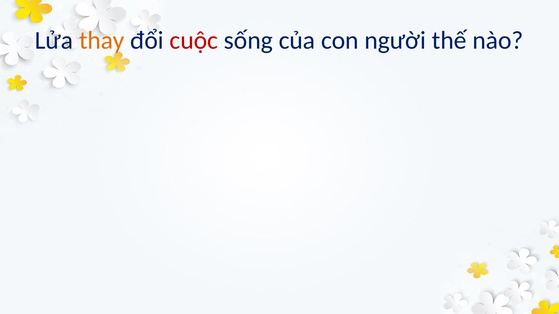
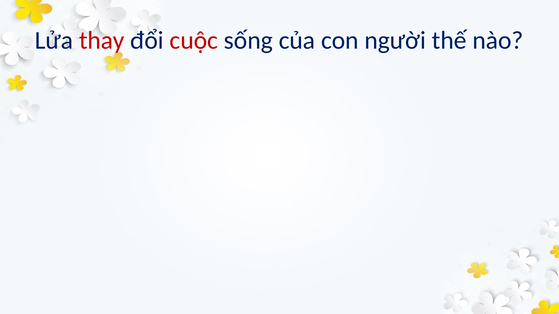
thay colour: orange -> red (102, 41)
